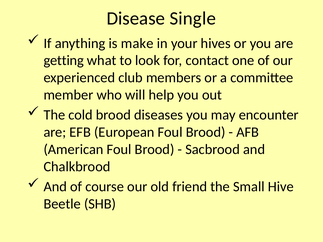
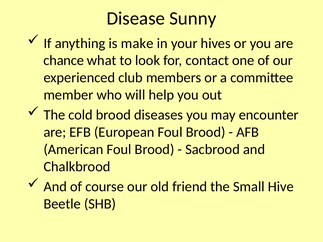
Single: Single -> Sunny (193, 18)
getting: getting -> chance (64, 61)
